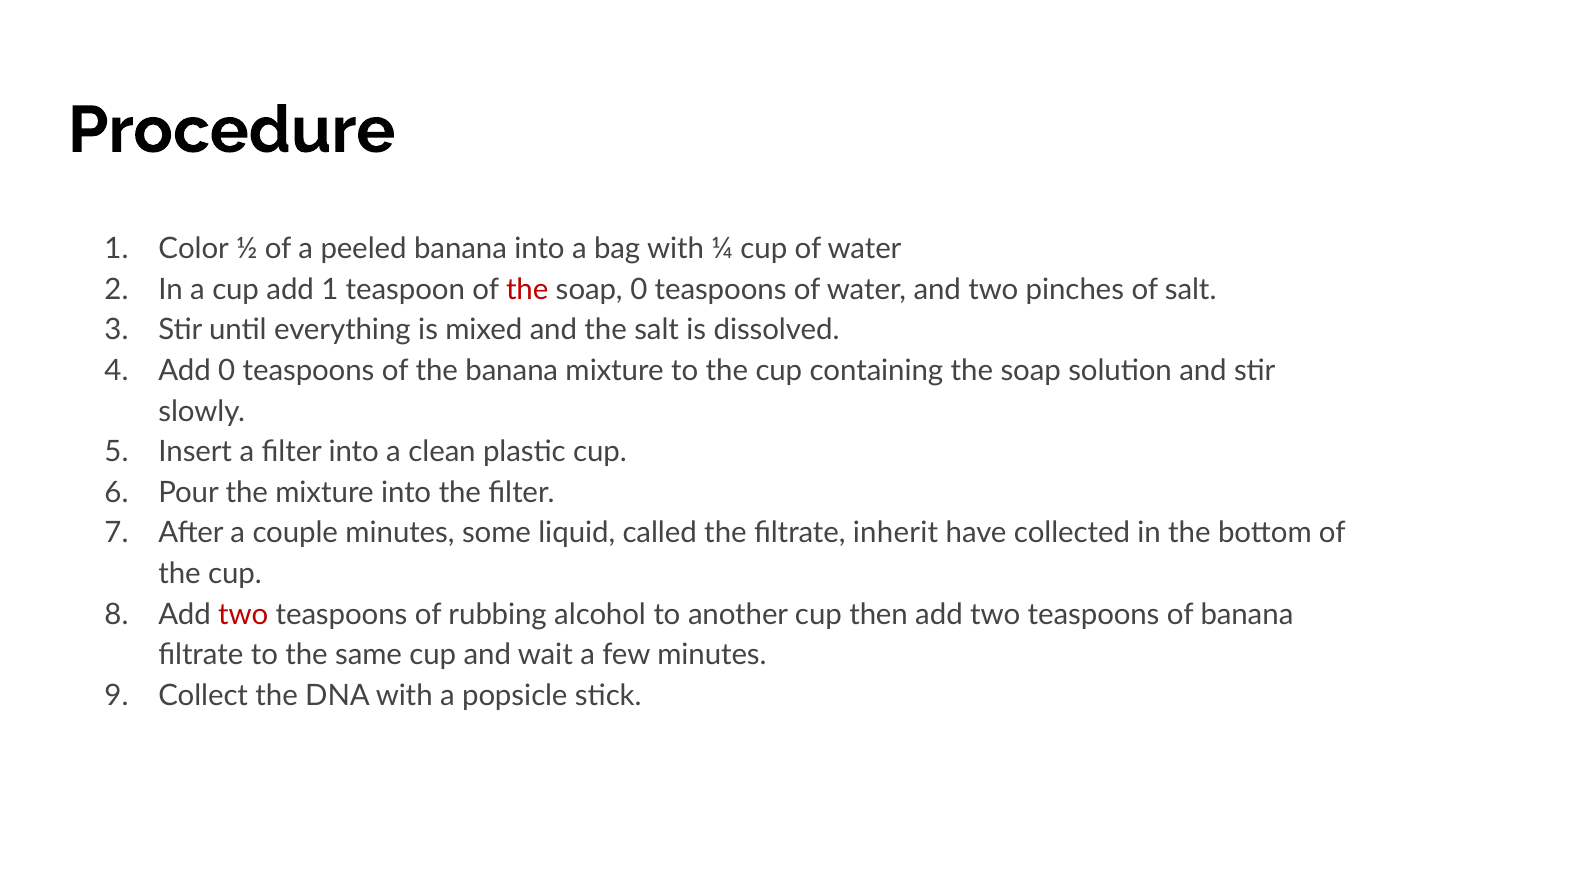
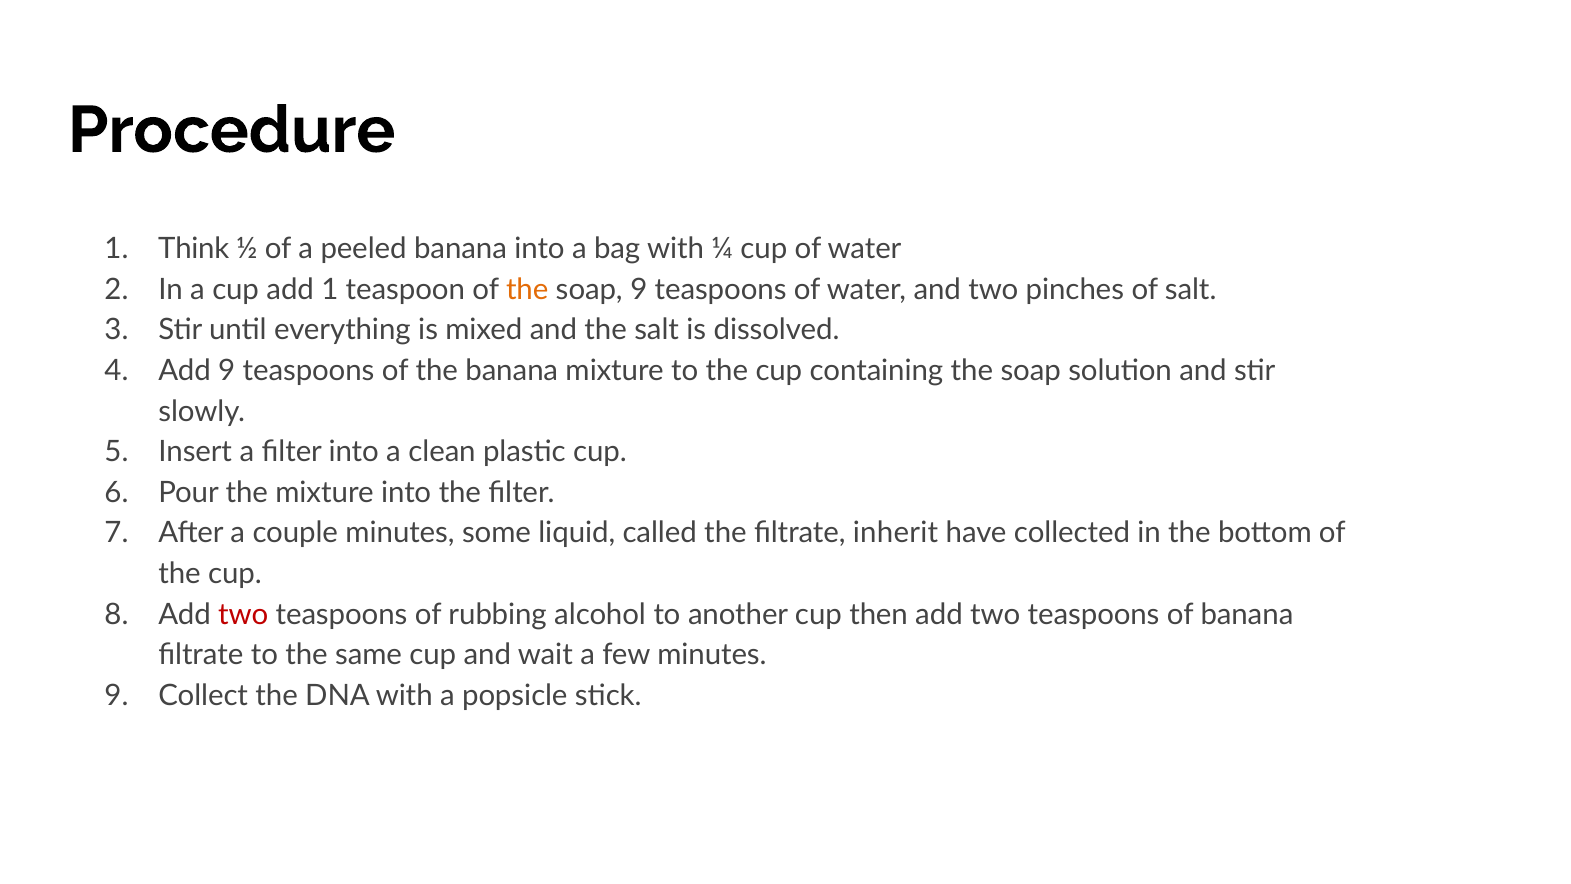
Color: Color -> Think (194, 249)
the colour: red -> orange (527, 290)
soap 0: 0 -> 9 (639, 290)
Add 0: 0 -> 9 (227, 371)
